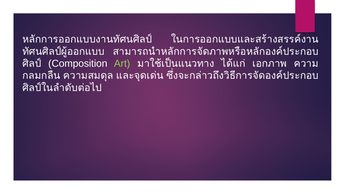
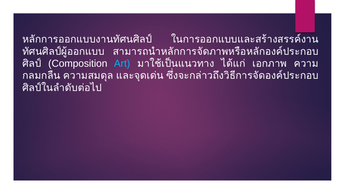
Art colour: light green -> light blue (122, 64)
